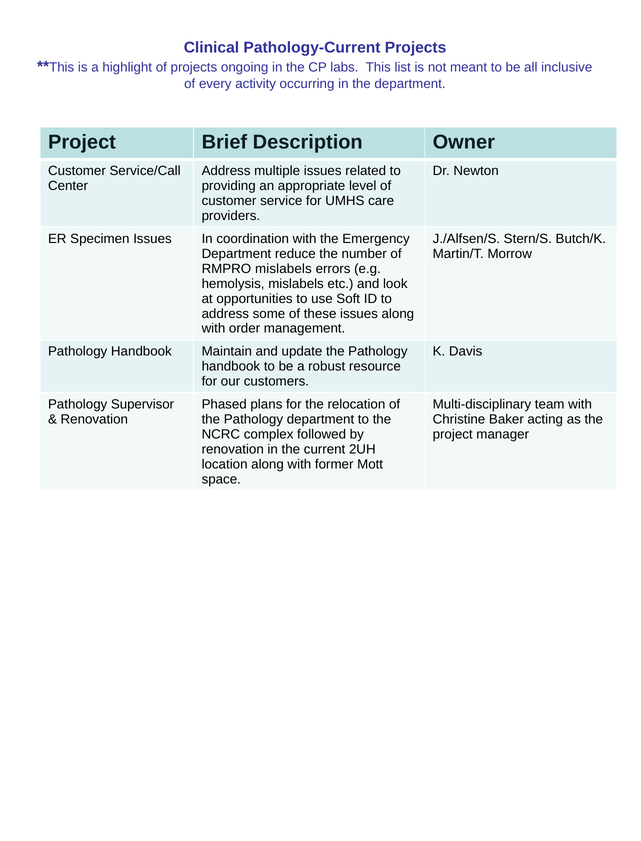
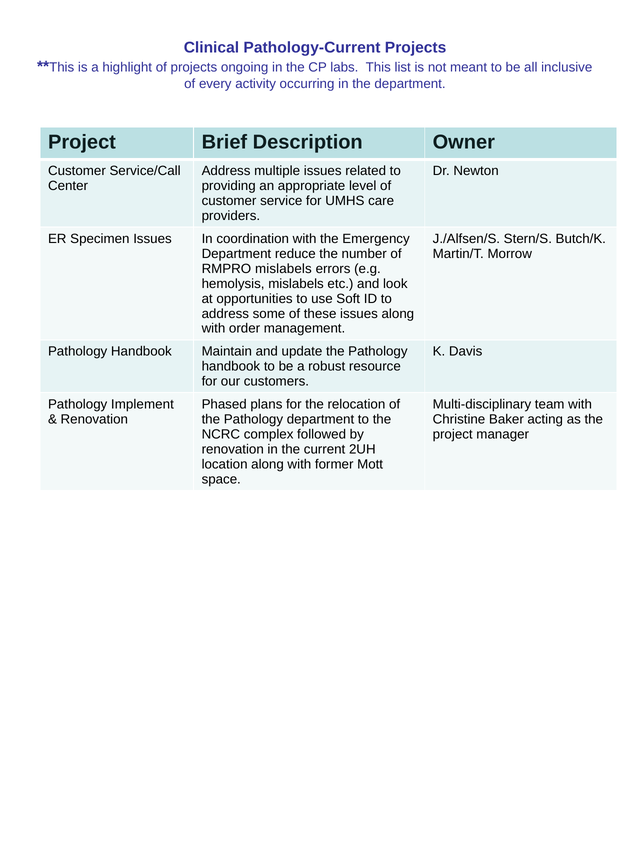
Supervisor: Supervisor -> Implement (142, 405)
